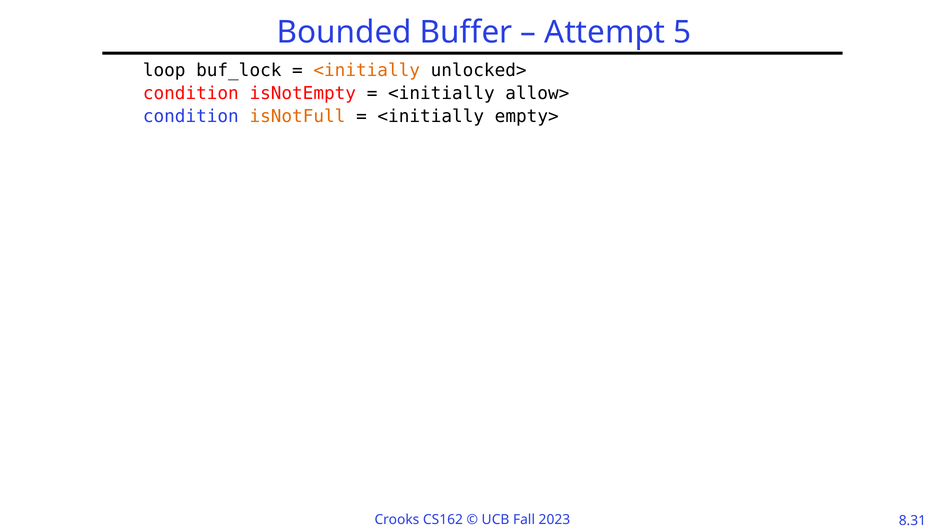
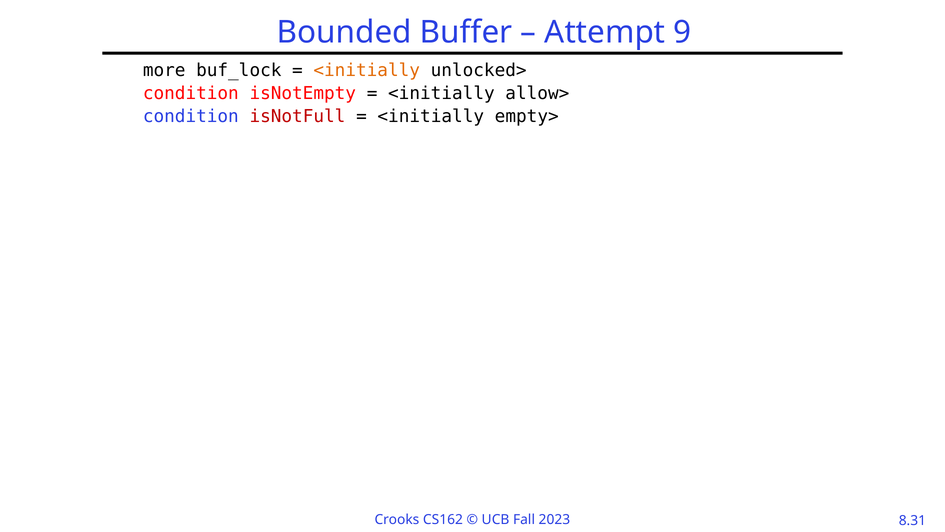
5: 5 -> 9 (683, 32)
loop: loop -> more (164, 70)
isNotFull colour: orange -> red (297, 116)
